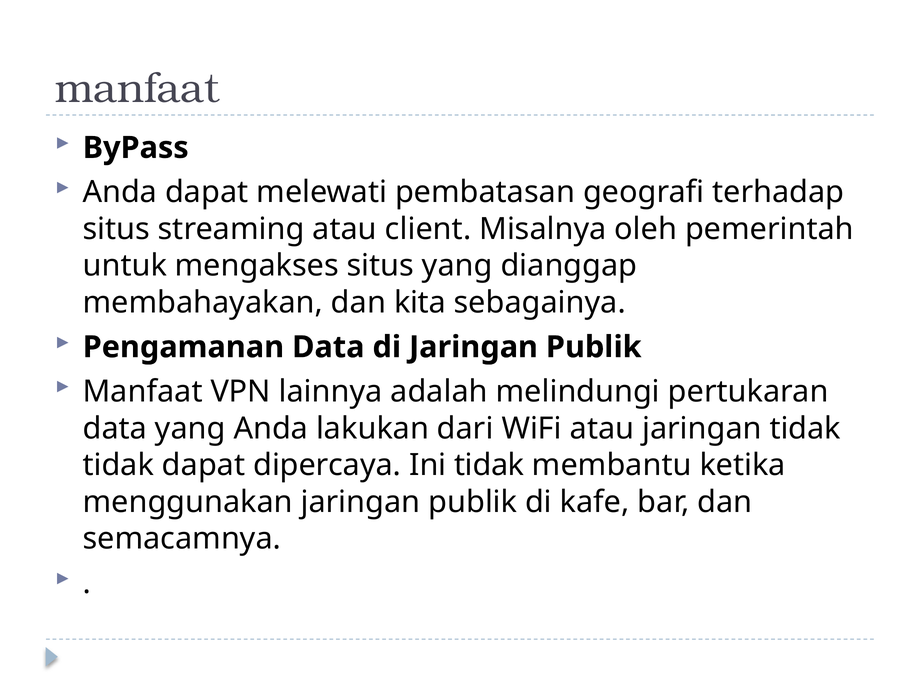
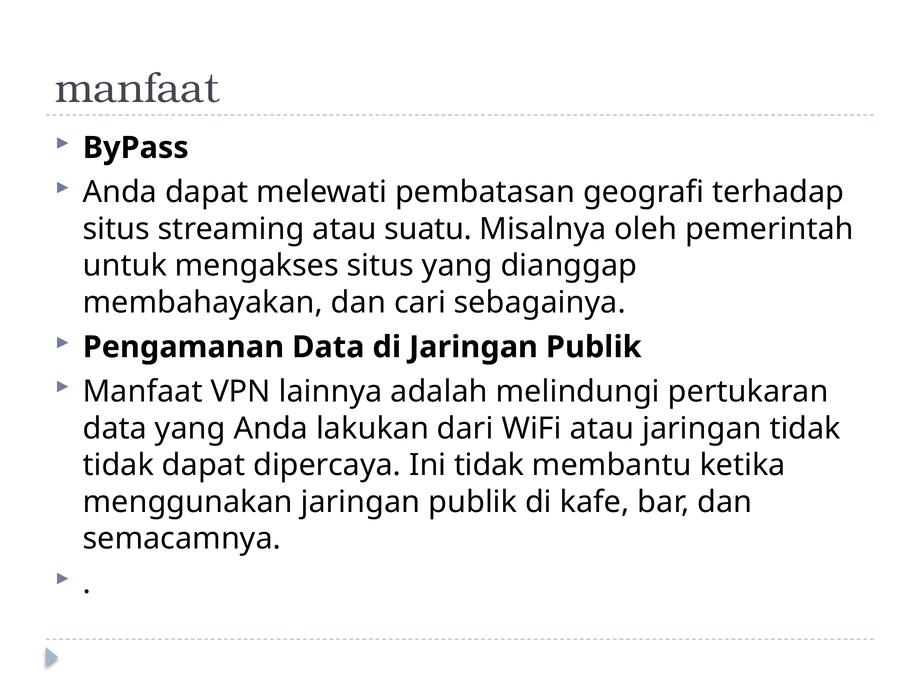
client: client -> suatu (428, 229)
kita: kita -> cari (420, 303)
